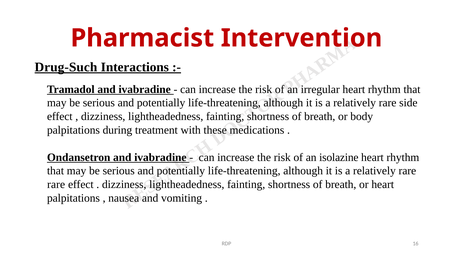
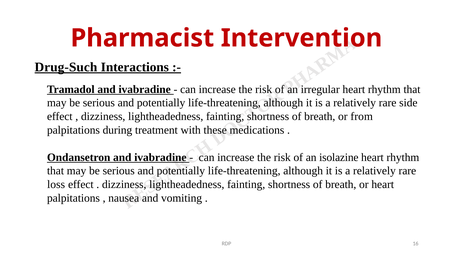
body: body -> from (362, 116)
rare: rare -> loss (56, 184)
